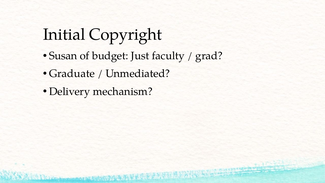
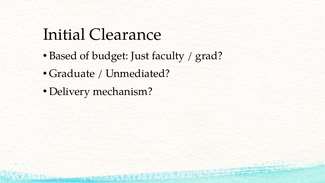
Copyright: Copyright -> Clearance (125, 35)
Susan: Susan -> Based (63, 56)
